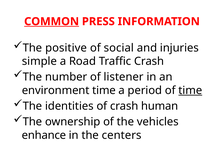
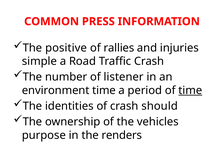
COMMON underline: present -> none (52, 22)
social: social -> rallies (119, 48)
human: human -> should (160, 106)
enhance: enhance -> purpose (44, 135)
centers: centers -> renders (122, 135)
